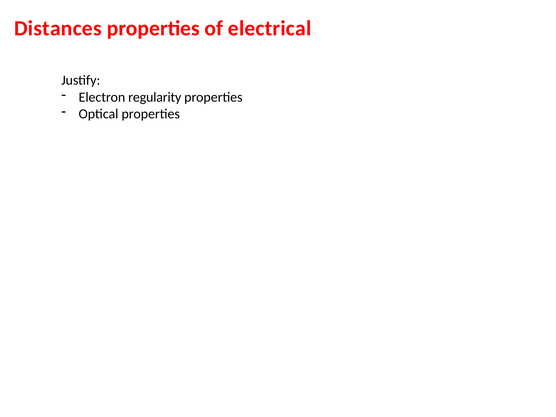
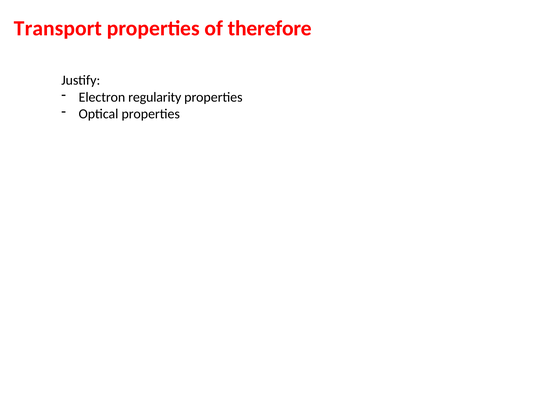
Distances: Distances -> Transport (58, 28)
electrical: electrical -> therefore (270, 28)
